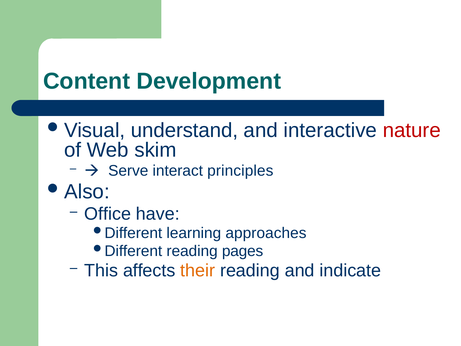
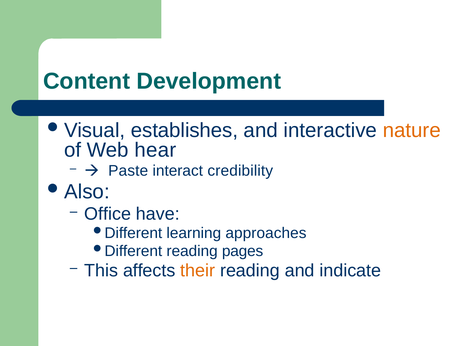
understand: understand -> establishes (184, 130)
nature colour: red -> orange (412, 130)
skim: skim -> hear (155, 150)
Serve: Serve -> Paste (128, 171)
principles: principles -> credibility (240, 171)
